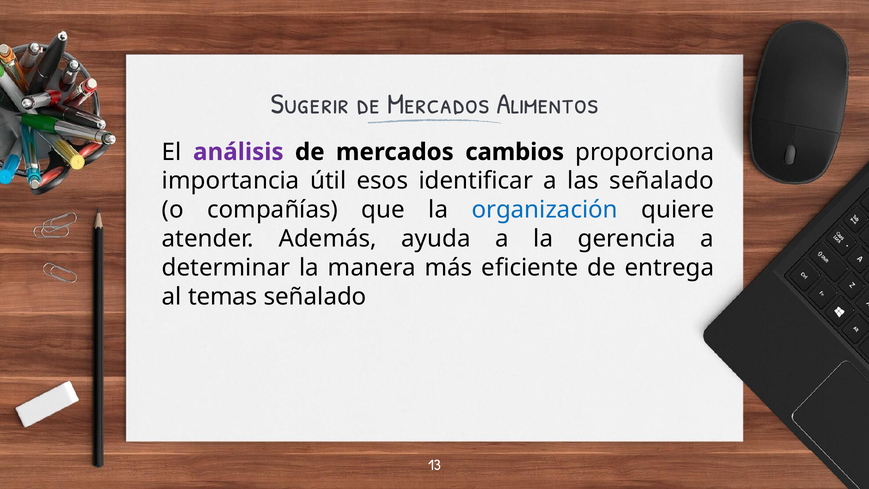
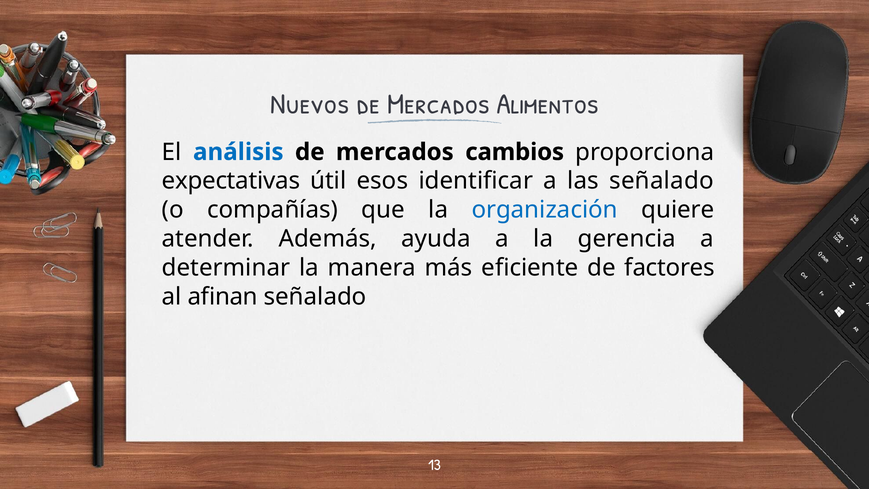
Sugerir: Sugerir -> Nuevos (310, 104)
análisis colour: purple -> blue (238, 152)
importancia: importancia -> expectativas (231, 181)
entrega: entrega -> factores (670, 268)
temas: temas -> afinan (223, 297)
